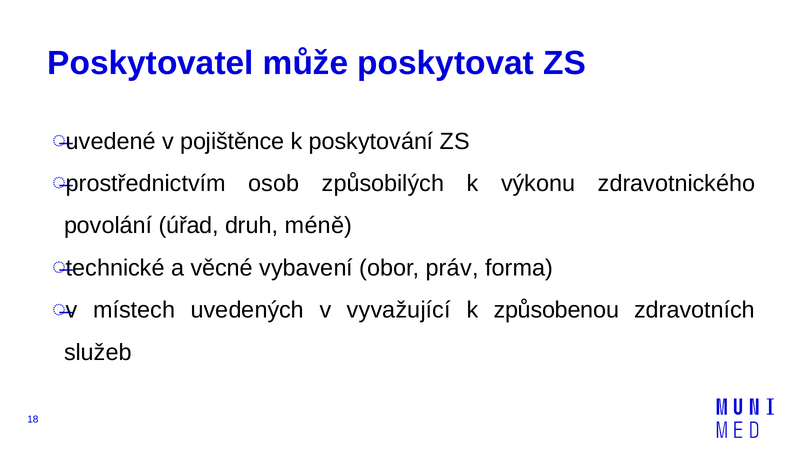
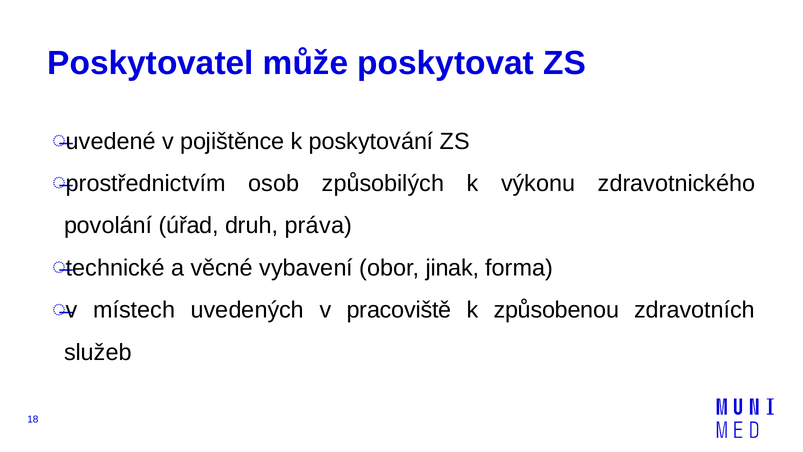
méně: méně -> práva (318, 226)
práv: práv -> jinak (452, 268)
vyvažující: vyvažující -> pracoviště (399, 310)
